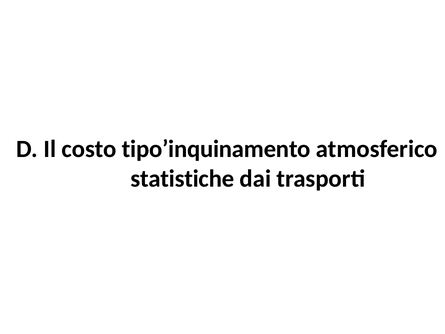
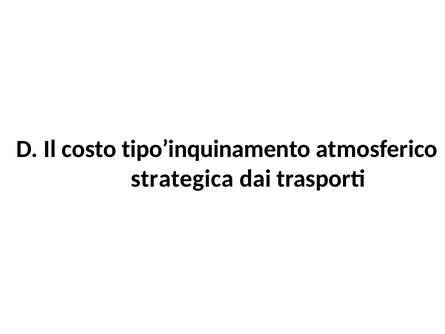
statistiche: statistiche -> strategica (182, 179)
